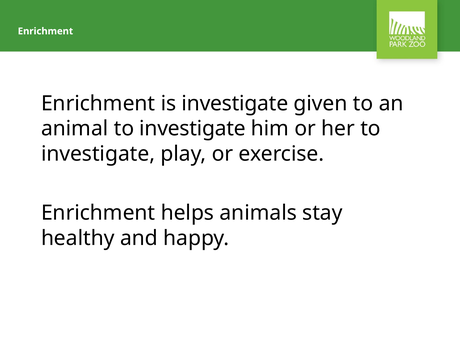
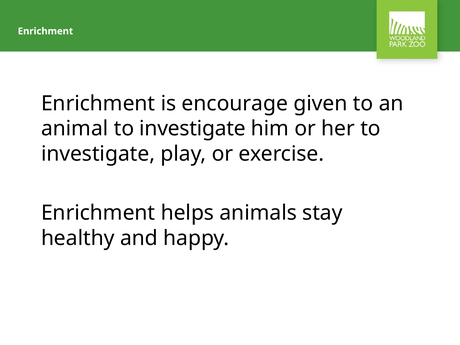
is investigate: investigate -> encourage (235, 103)
